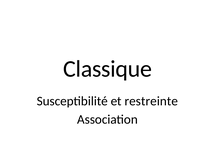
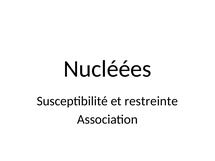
Classique: Classique -> Nucléées (107, 69)
